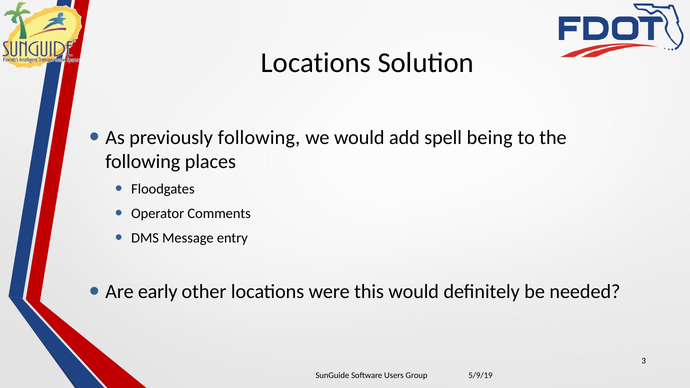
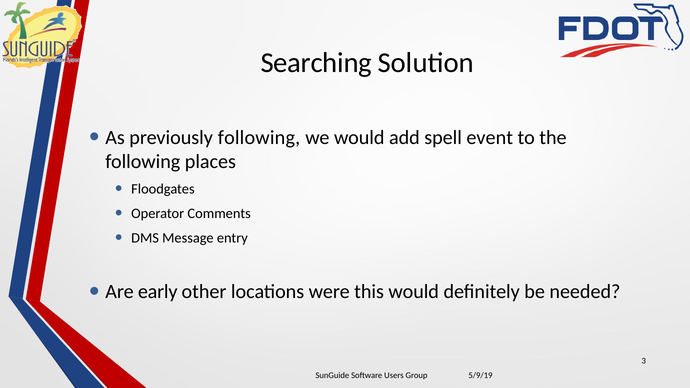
Locations: Locations -> Searching (316, 63)
being: being -> event (490, 137)
